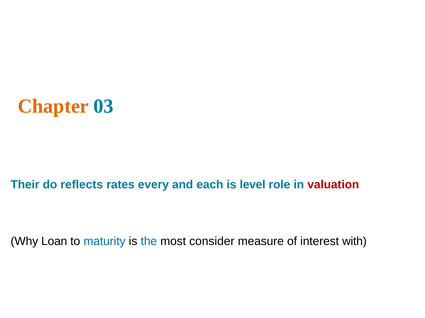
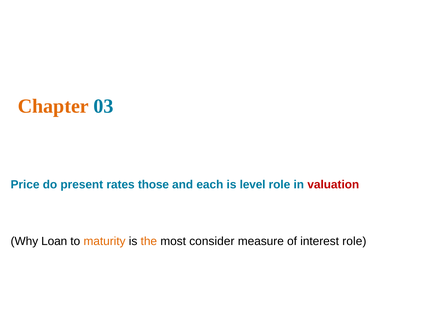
Their: Their -> Price (25, 185)
reflects: reflects -> present (82, 185)
every: every -> those (153, 185)
maturity colour: blue -> orange (105, 242)
the colour: blue -> orange (149, 242)
interest with: with -> role (354, 242)
